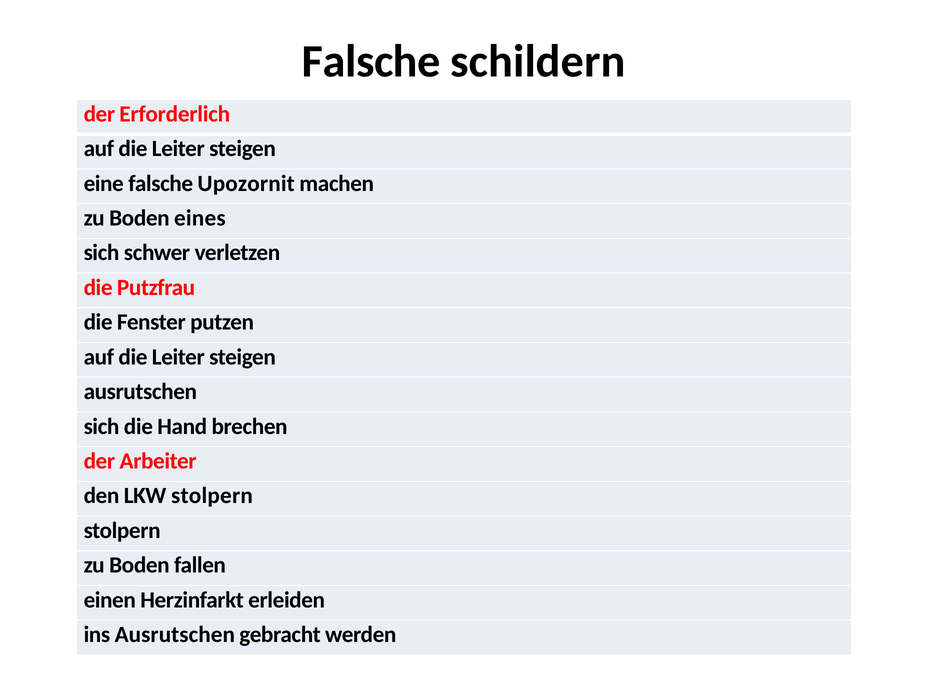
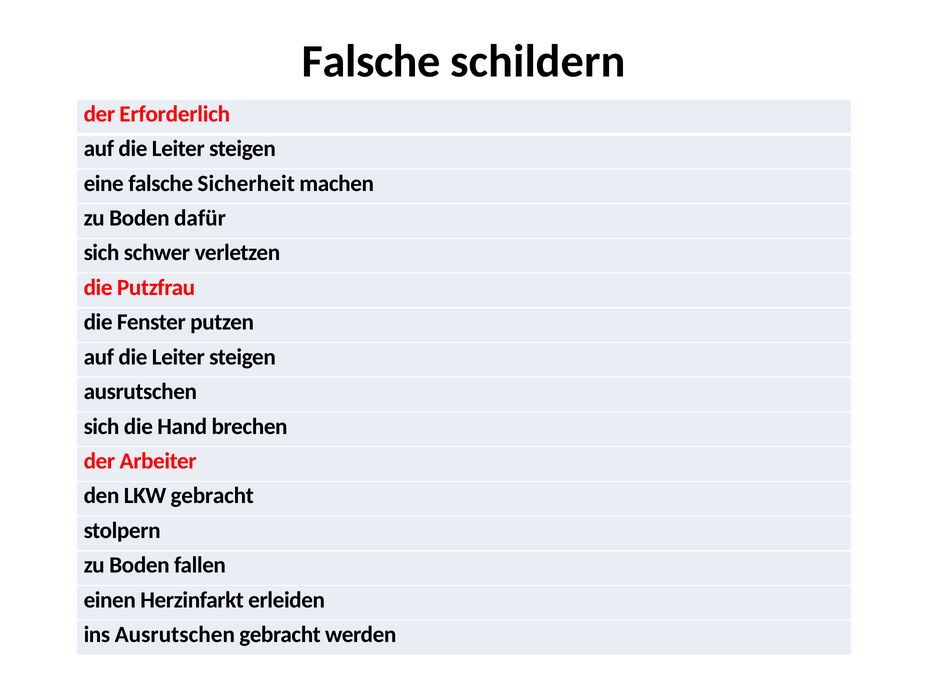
Upozornit: Upozornit -> Sicherheit (246, 183)
eines: eines -> dafür (200, 218)
LKW stolpern: stolpern -> gebracht (212, 496)
